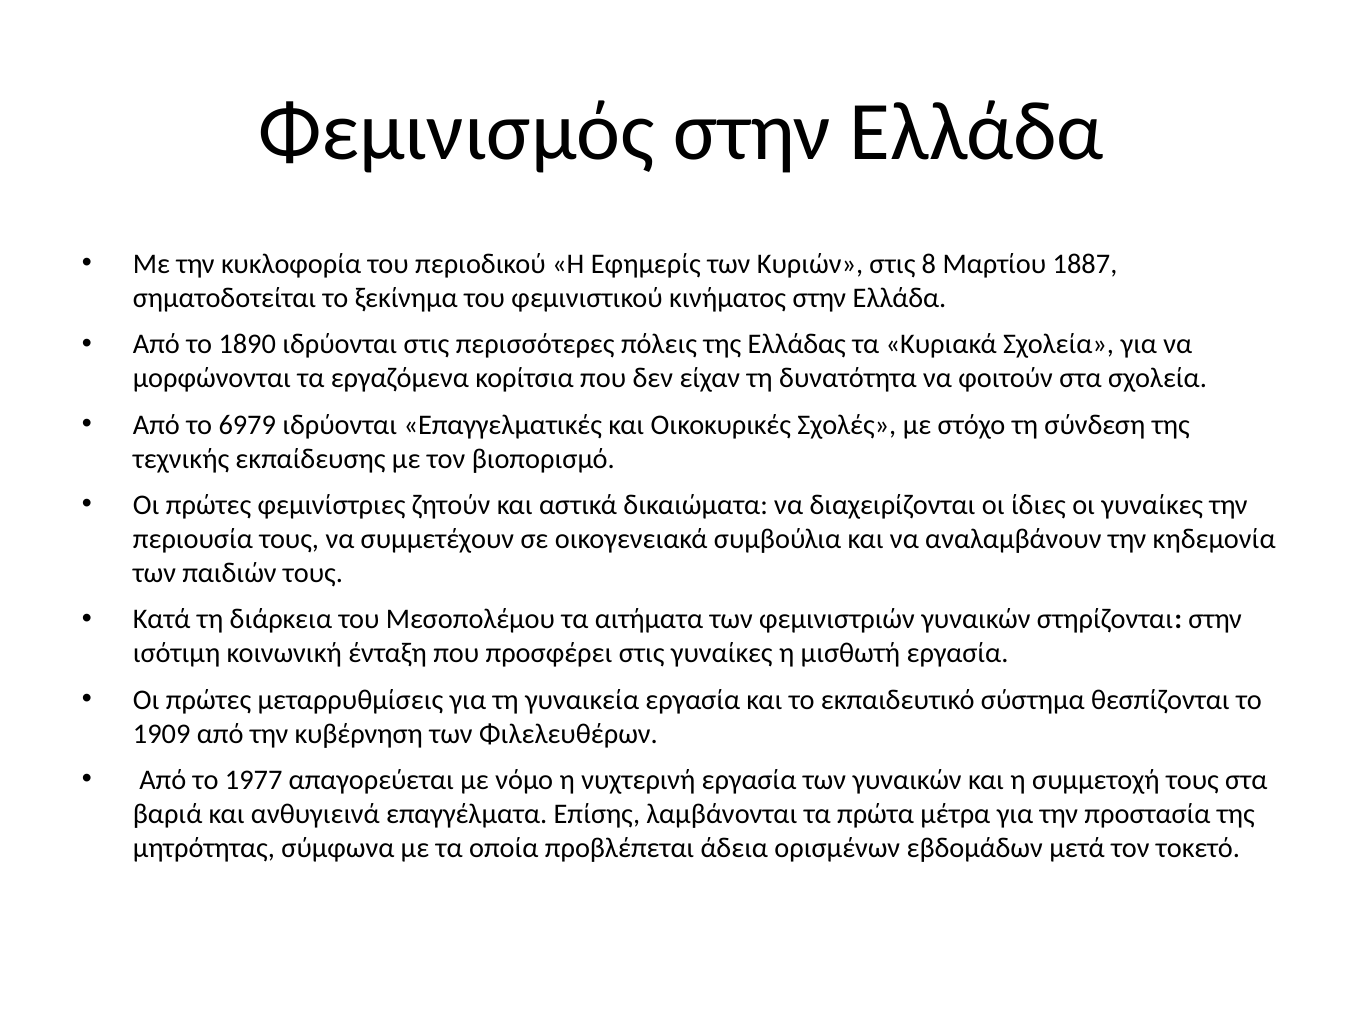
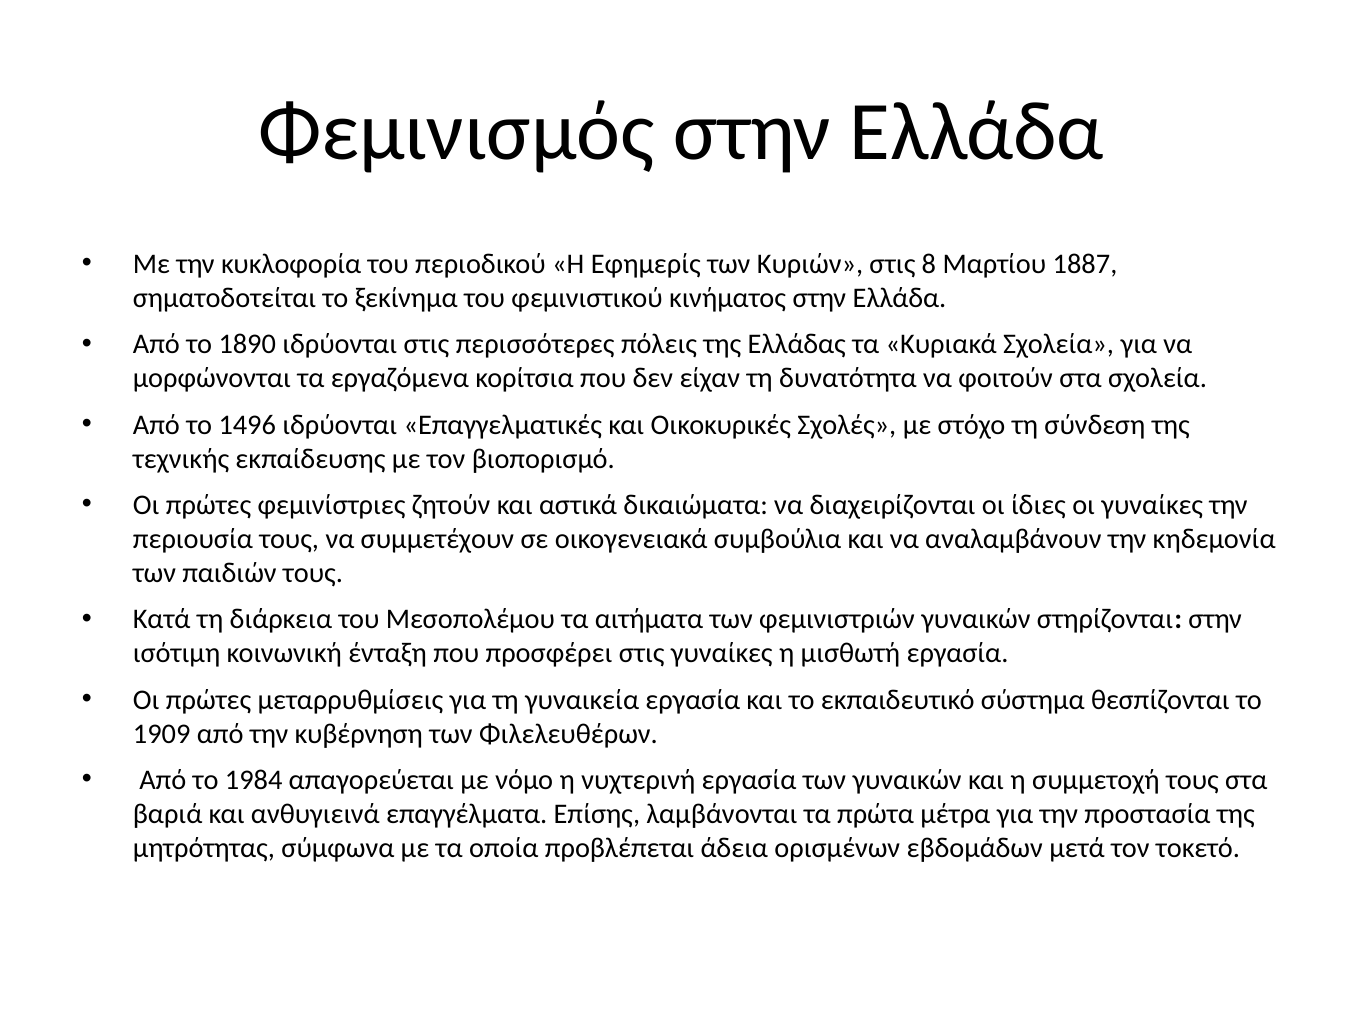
6979: 6979 -> 1496 (247, 425)
1977: 1977 -> 1984 (254, 780)
